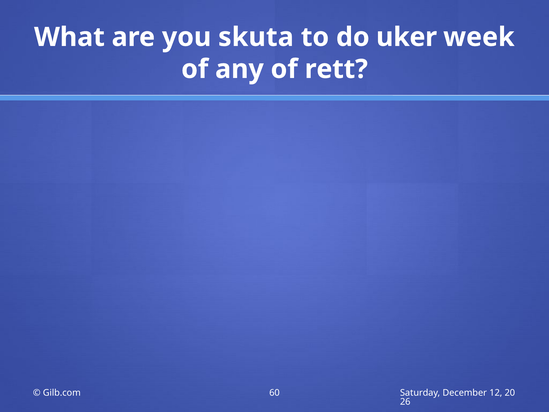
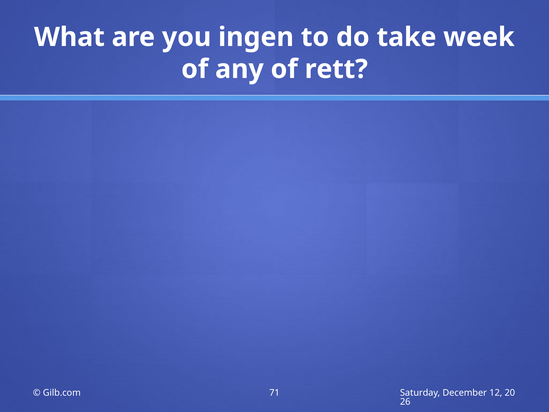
skuta: skuta -> ingen (256, 37)
uker: uker -> take (406, 37)
60: 60 -> 71 (274, 392)
